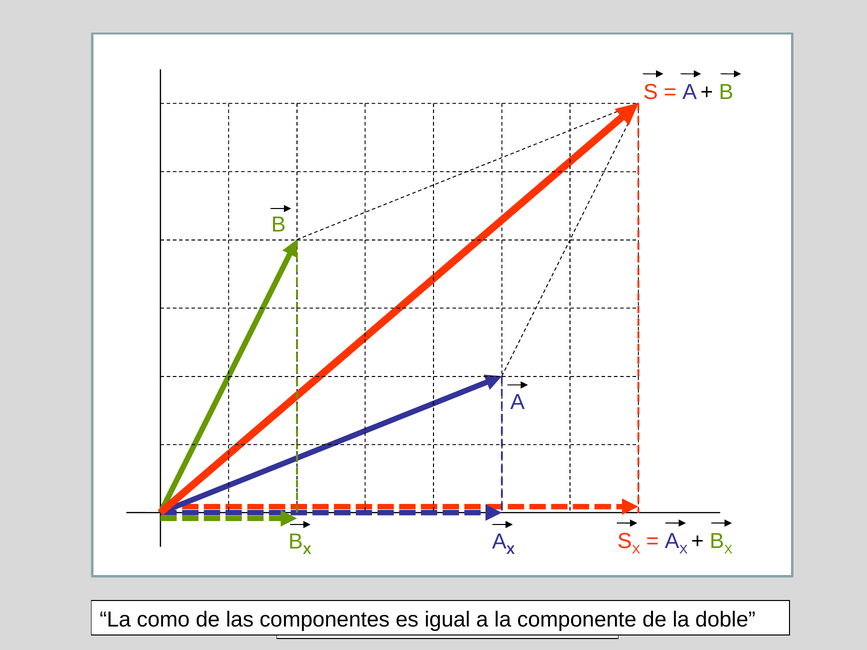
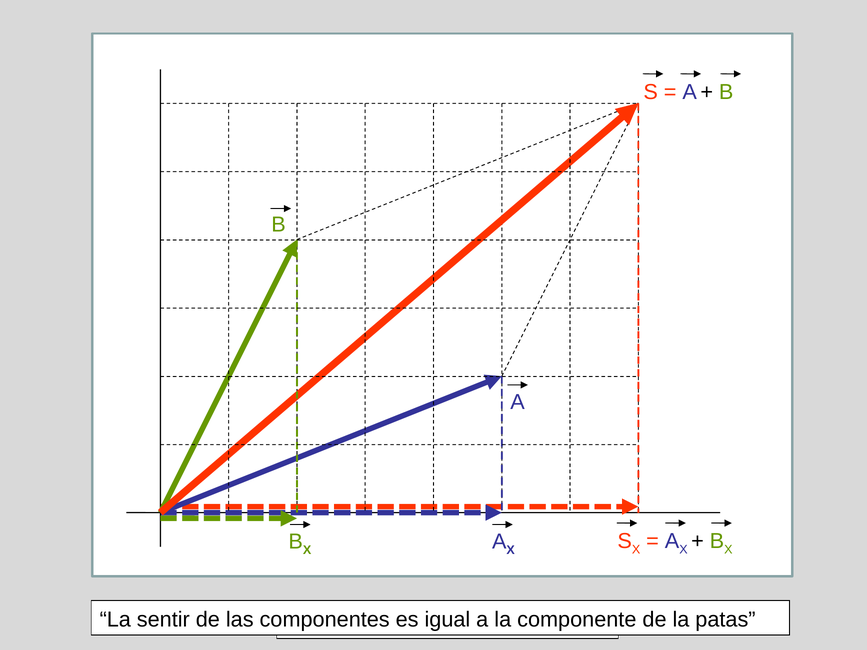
como: como -> sentir (163, 620)
doble: doble -> patas (725, 620)
